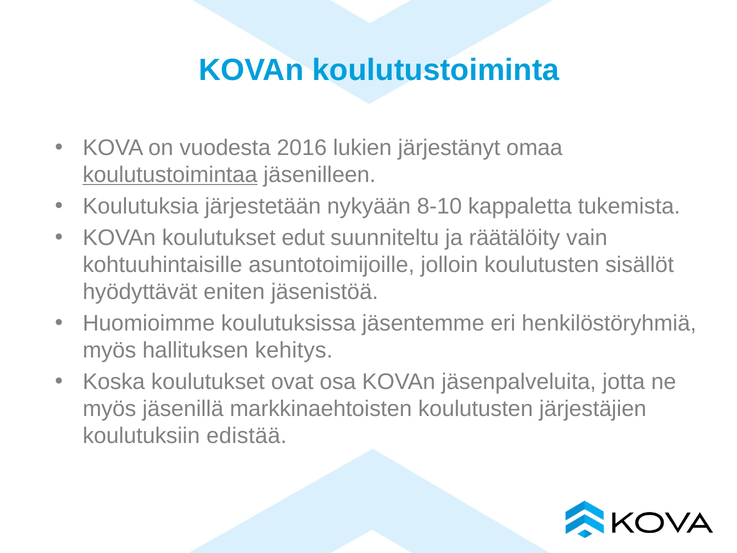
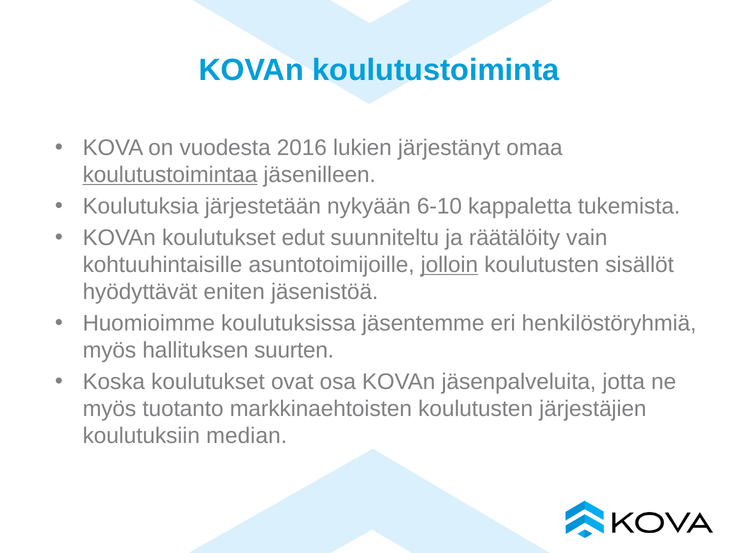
8-10: 8-10 -> 6-10 (439, 206)
jolloin underline: none -> present (449, 265)
kehitys: kehitys -> suurten (294, 350)
jäsenillä: jäsenillä -> tuotanto (183, 409)
edistää: edistää -> median (247, 436)
